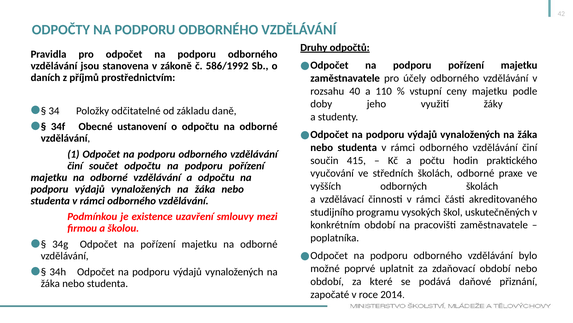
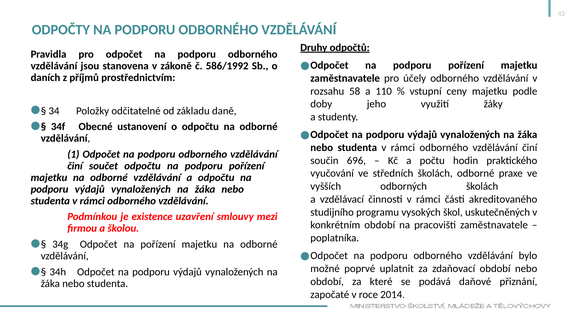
40: 40 -> 58 (355, 91)
415: 415 -> 696 (356, 160)
